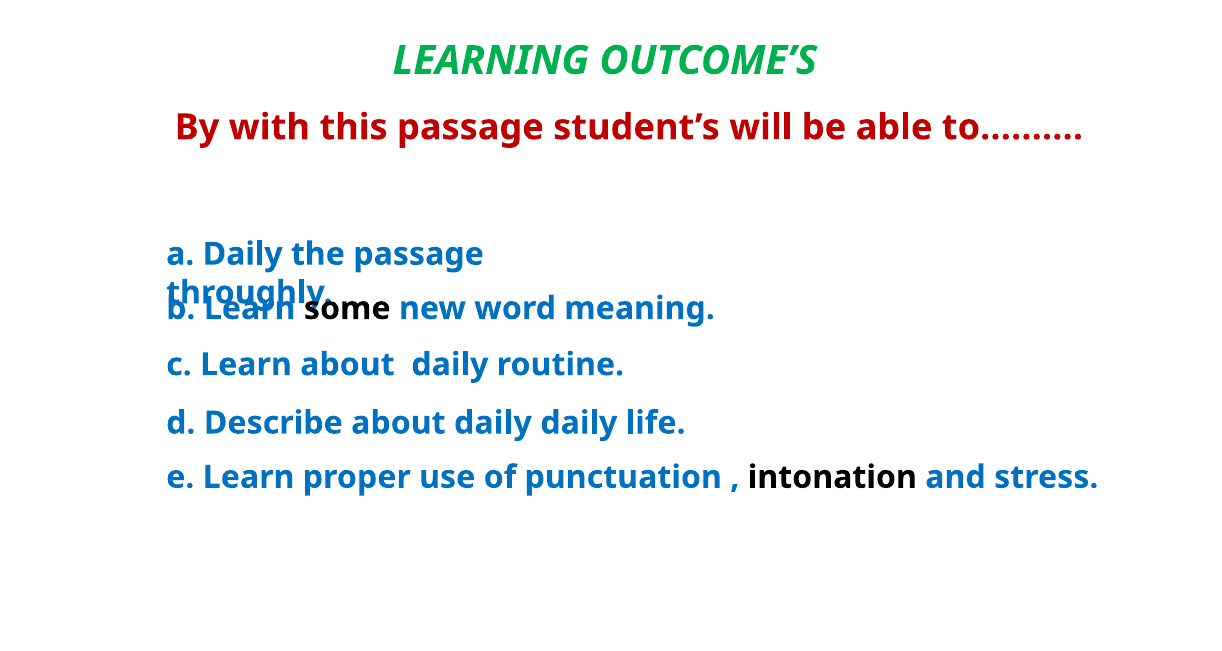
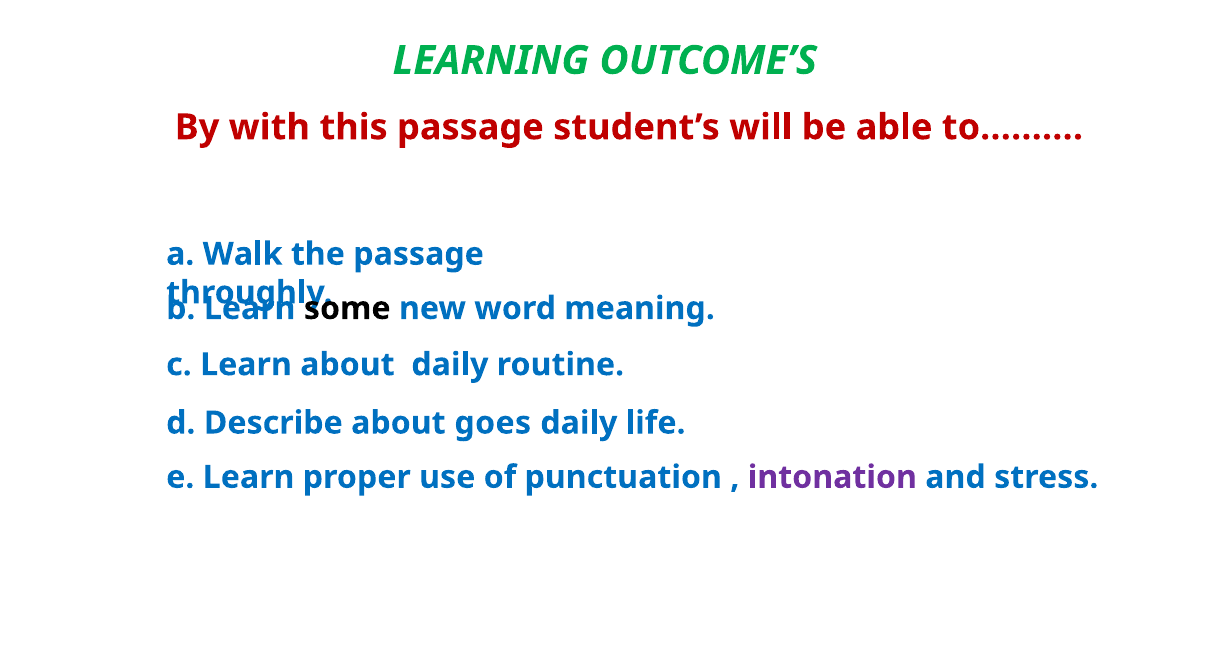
a Daily: Daily -> Walk (243, 254)
Describe about daily: daily -> goes (493, 423)
intonation colour: black -> purple (832, 477)
